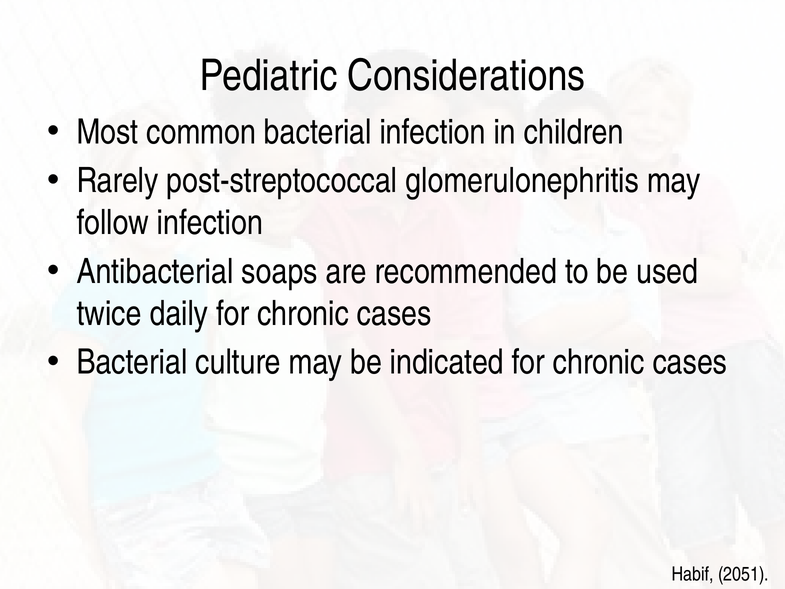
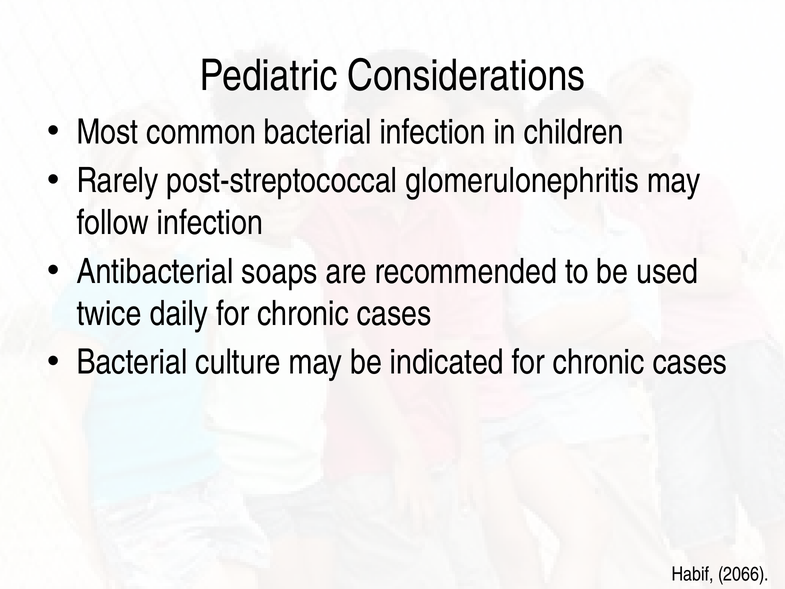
2051: 2051 -> 2066 (743, 574)
